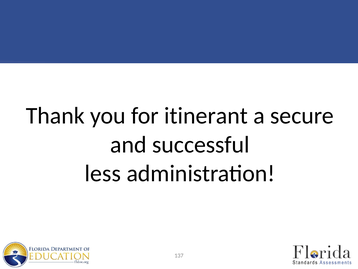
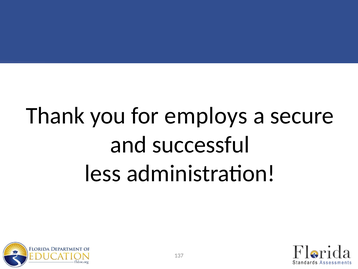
itinerant: itinerant -> employs (206, 115)
